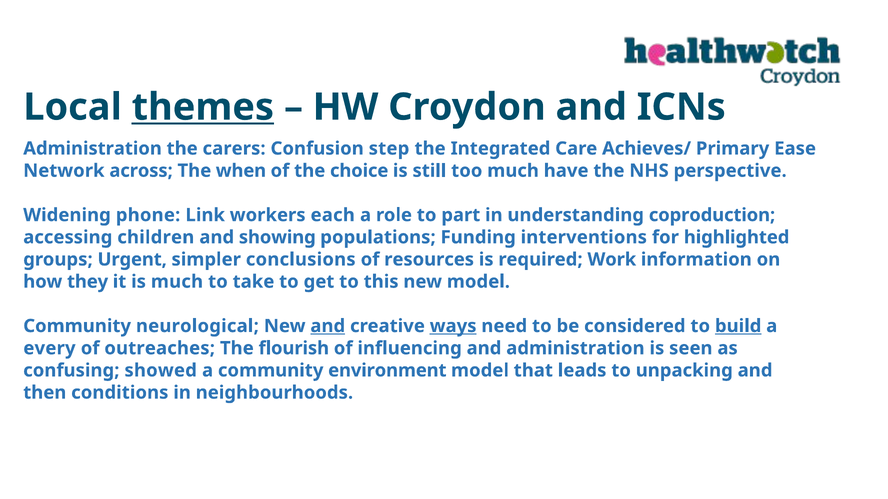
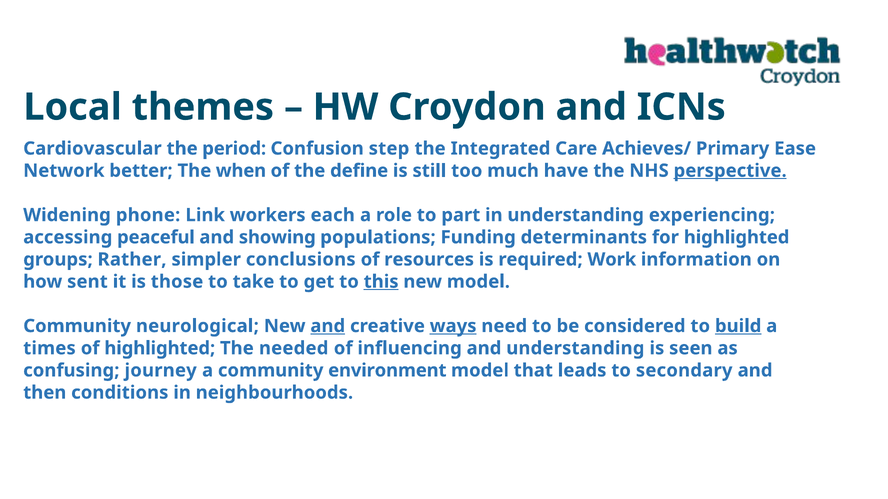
themes underline: present -> none (203, 107)
Administration: Administration -> Cardiovascular (92, 149)
carers: carers -> period (234, 149)
across: across -> better (141, 171)
choice: choice -> define (359, 171)
perspective underline: none -> present (730, 171)
coproduction: coproduction -> experiencing (712, 215)
children: children -> peaceful (156, 238)
interventions: interventions -> determinants (584, 238)
Urgent: Urgent -> Rather (132, 260)
they: they -> sent (87, 282)
is much: much -> those (177, 282)
this underline: none -> present (381, 282)
every: every -> times (49, 349)
of outreaches: outreaches -> highlighted (160, 349)
flourish: flourish -> needed (294, 349)
and administration: administration -> understanding (575, 349)
showed: showed -> journey (161, 371)
unpacking: unpacking -> secondary (684, 371)
